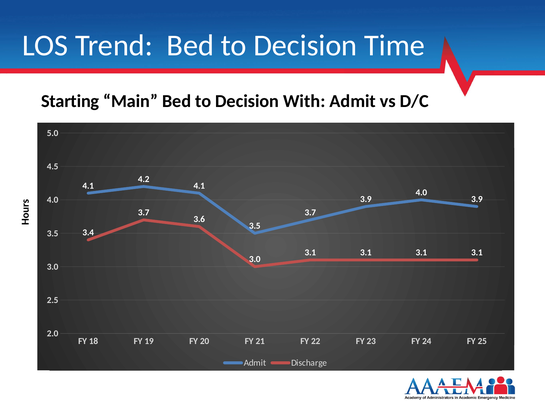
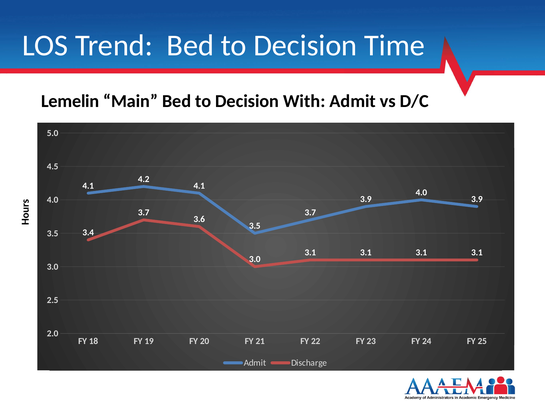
Starting: Starting -> Lemelin (70, 101)
